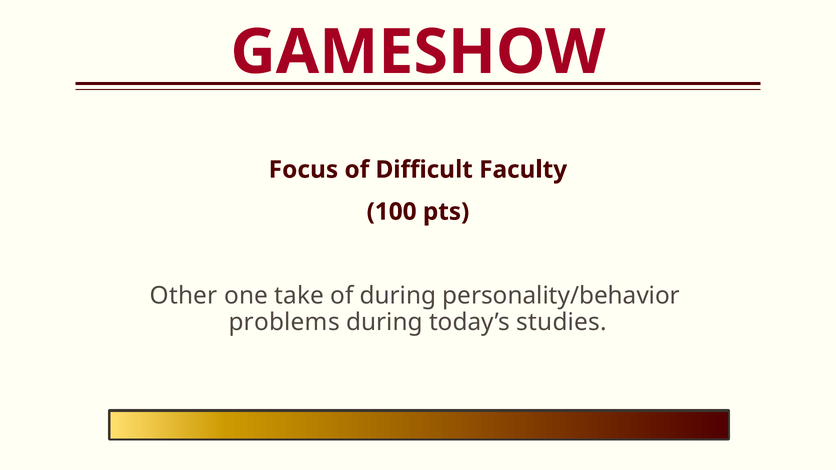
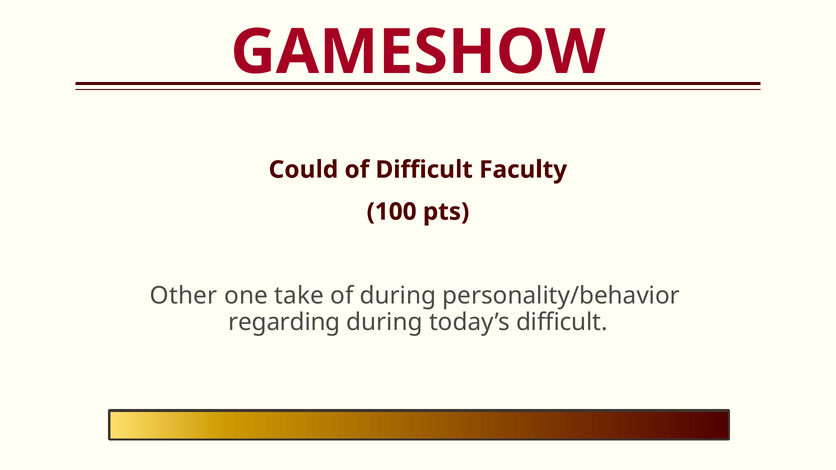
Focus: Focus -> Could (303, 170)
problems: problems -> regarding (284, 322)
today’s studies: studies -> difficult (562, 322)
